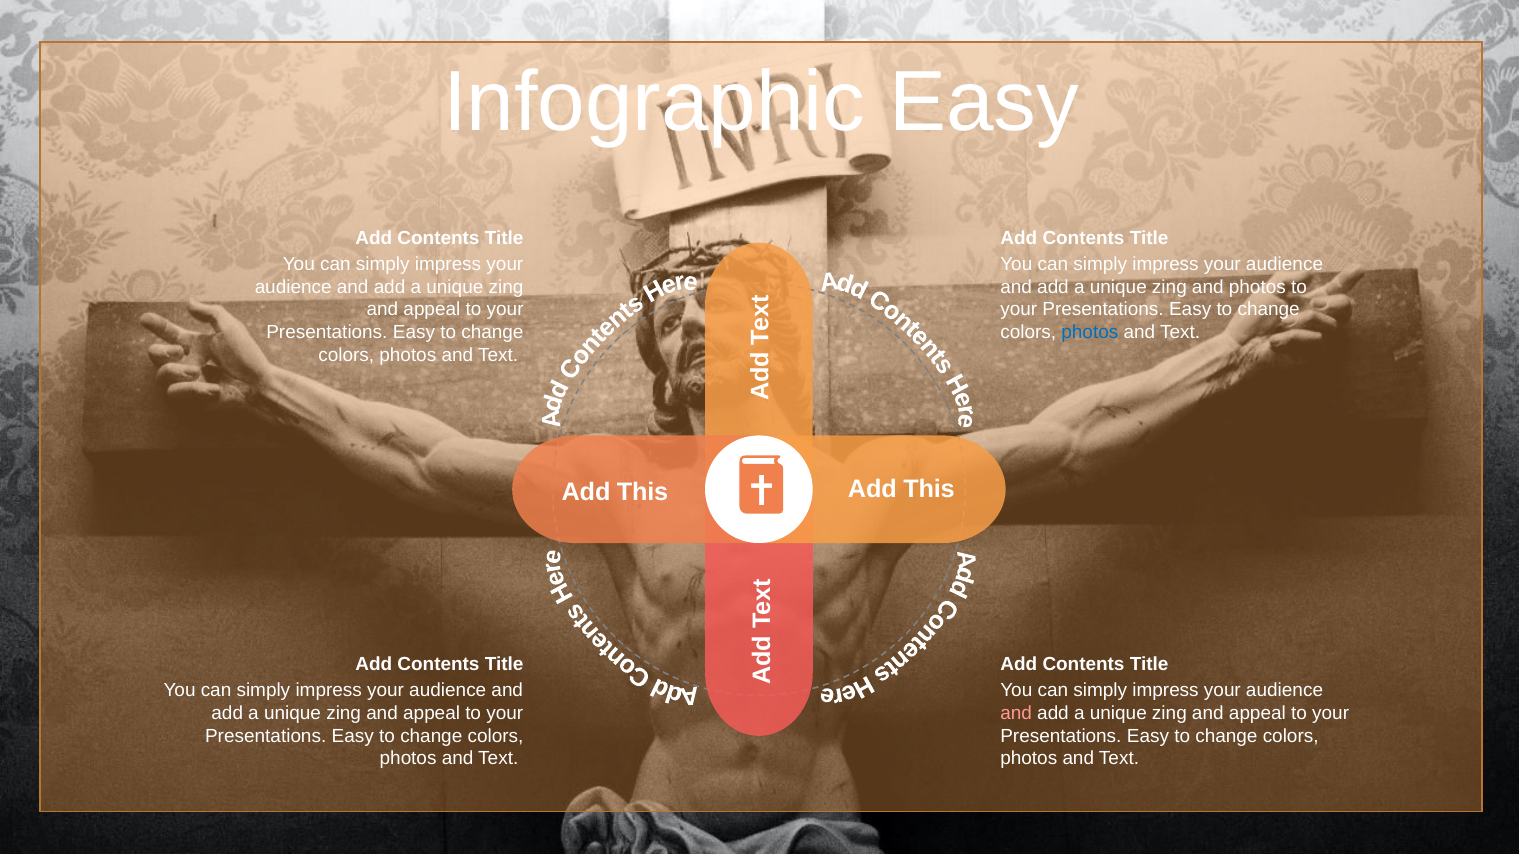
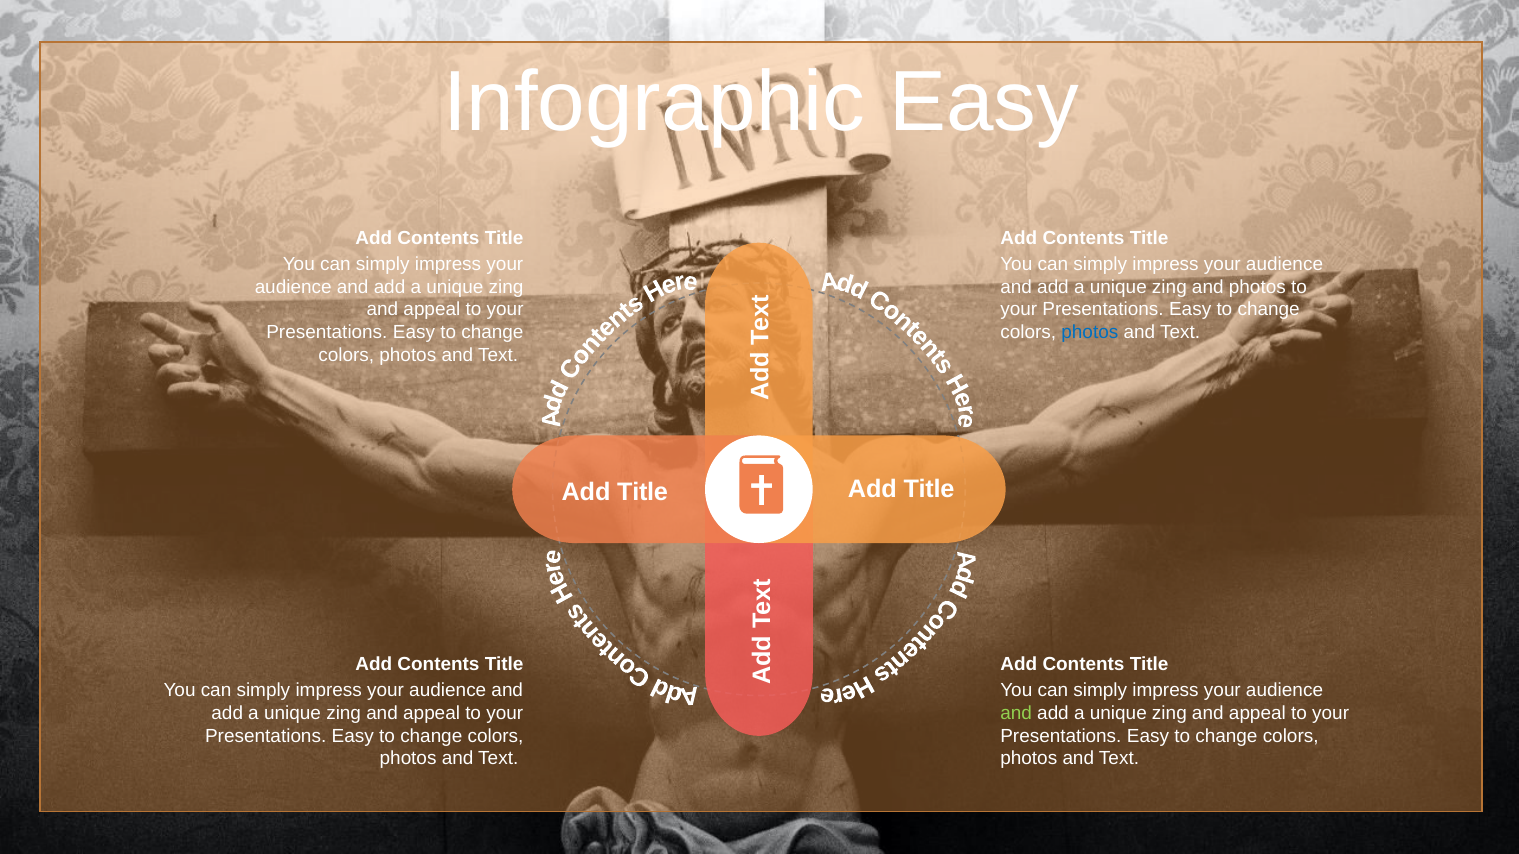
This: This -> Title (929, 489)
This: This -> Title (643, 493)
and colour: pink -> light green (1016, 713)
